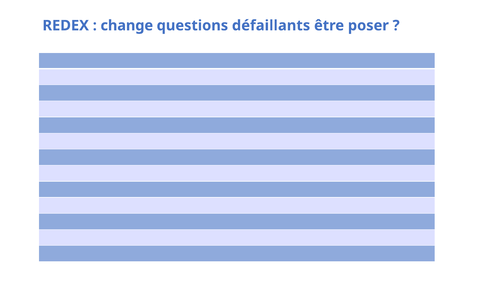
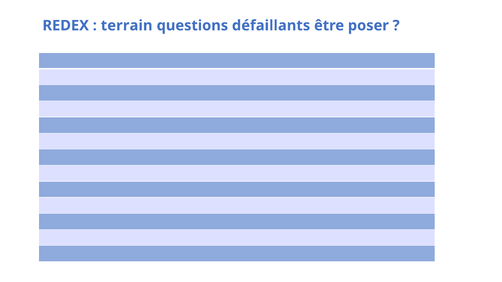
change: change -> terrain (127, 26)
